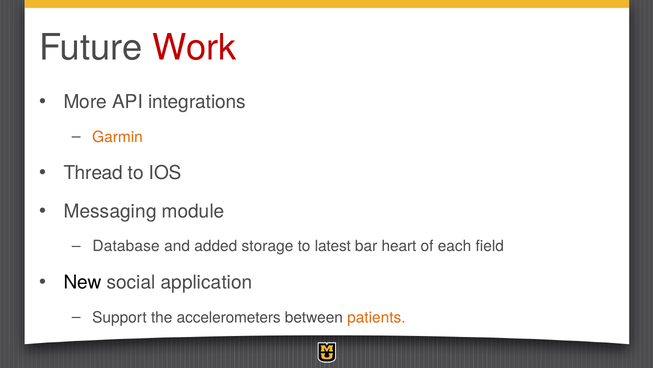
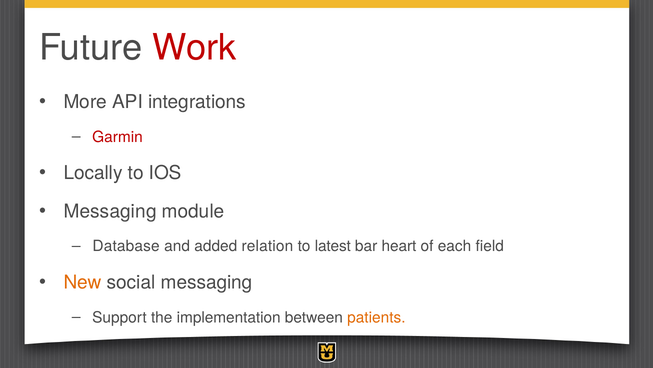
Garmin colour: orange -> red (118, 137)
Thread: Thread -> Locally (93, 173)
storage: storage -> relation (267, 246)
New colour: black -> orange (83, 282)
social application: application -> messaging (207, 282)
accelerometers: accelerometers -> implementation (229, 317)
